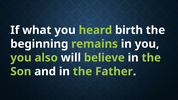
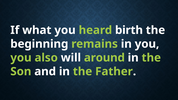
believe: believe -> around (104, 58)
